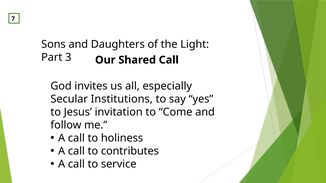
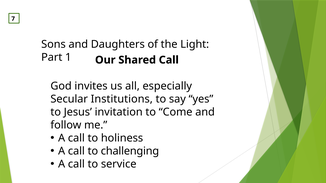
3: 3 -> 1 (68, 57)
contributes: contributes -> challenging (130, 151)
